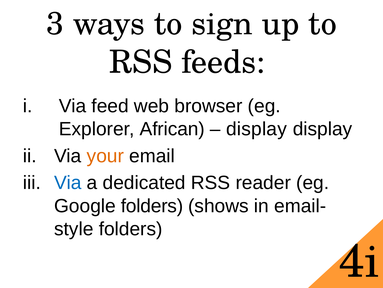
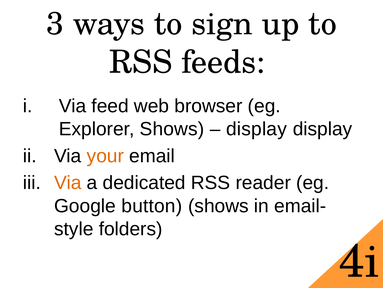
Explorer African: African -> Shows (172, 129)
Via colour: blue -> orange (68, 182)
Google folders: folders -> button (152, 205)
